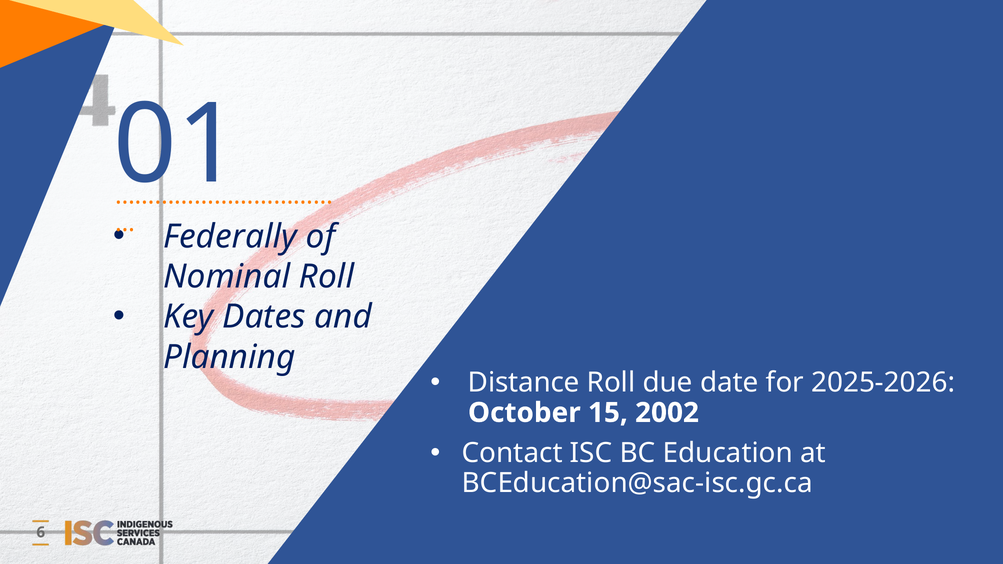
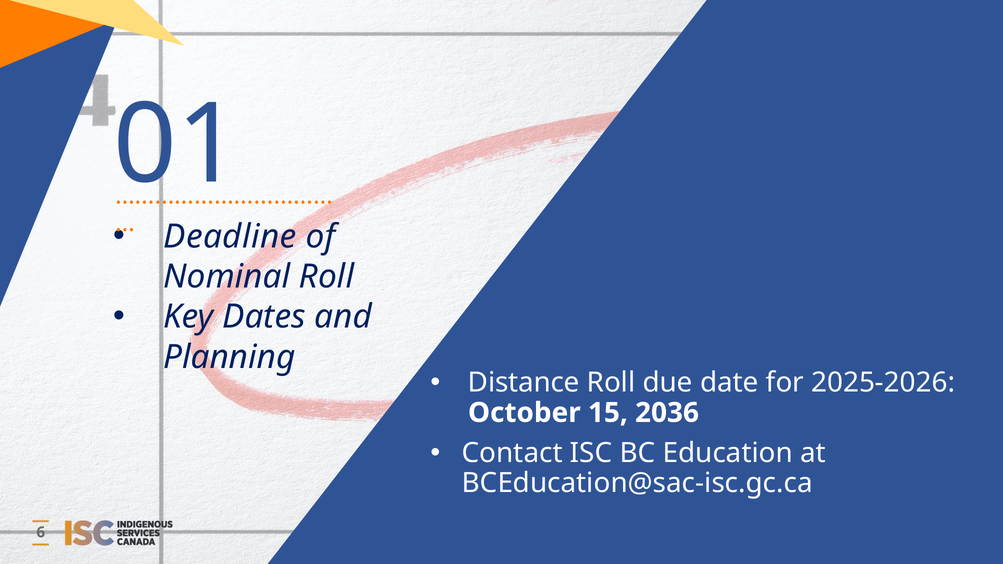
Federally: Federally -> Deadline (230, 237)
2002: 2002 -> 2036 (667, 413)
